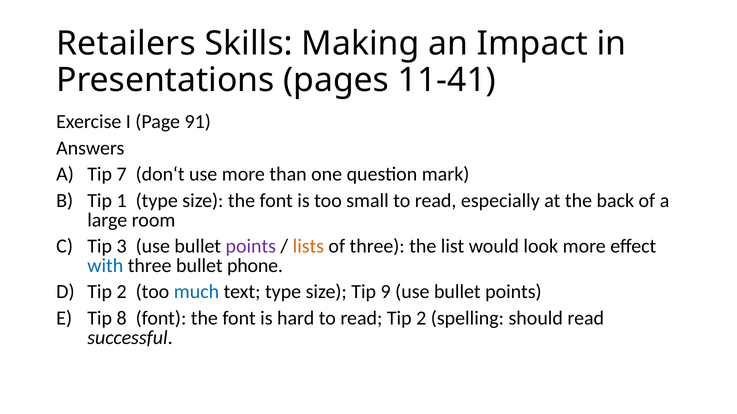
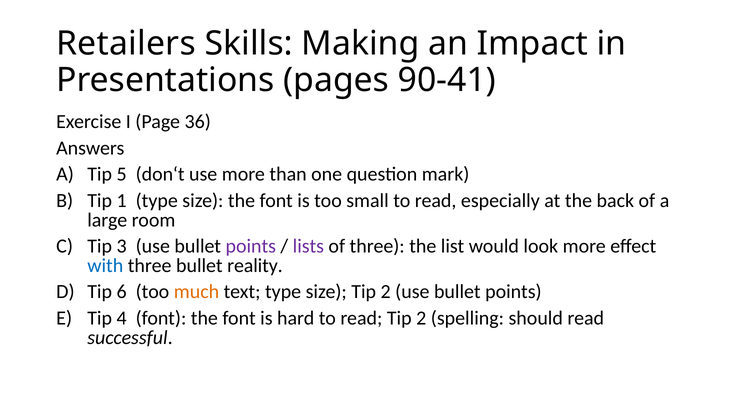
11-41: 11-41 -> 90-41 (447, 80)
91: 91 -> 36 (198, 122)
7: 7 -> 5 (122, 175)
lists colour: orange -> purple (308, 247)
phone: phone -> reality (255, 266)
2: 2 -> 6 (122, 292)
much colour: blue -> orange (197, 292)
size Tip 9: 9 -> 2 (386, 292)
8: 8 -> 4 (122, 319)
